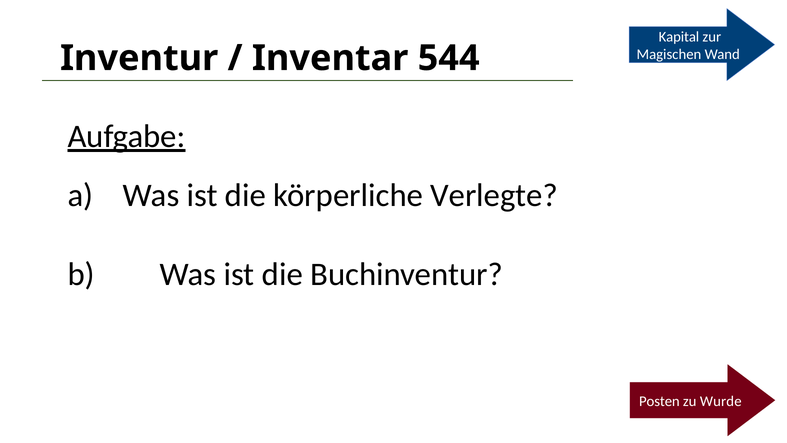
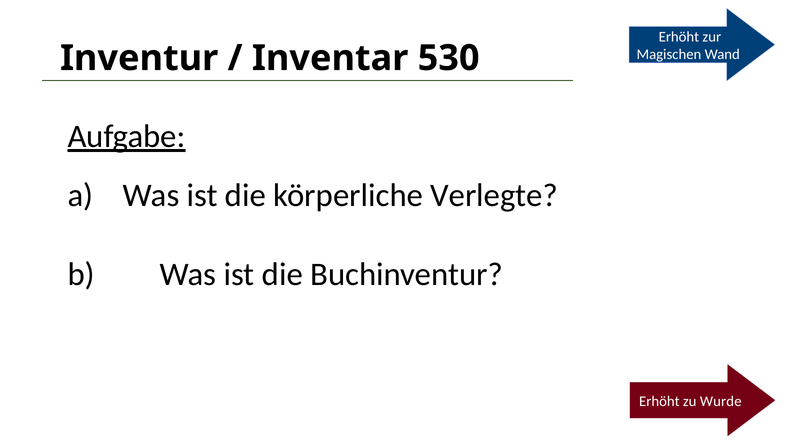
Kapital: Kapital -> Erhöht (679, 37)
544: 544 -> 530 (449, 58)
Posten: Posten -> Erhöht (659, 401)
